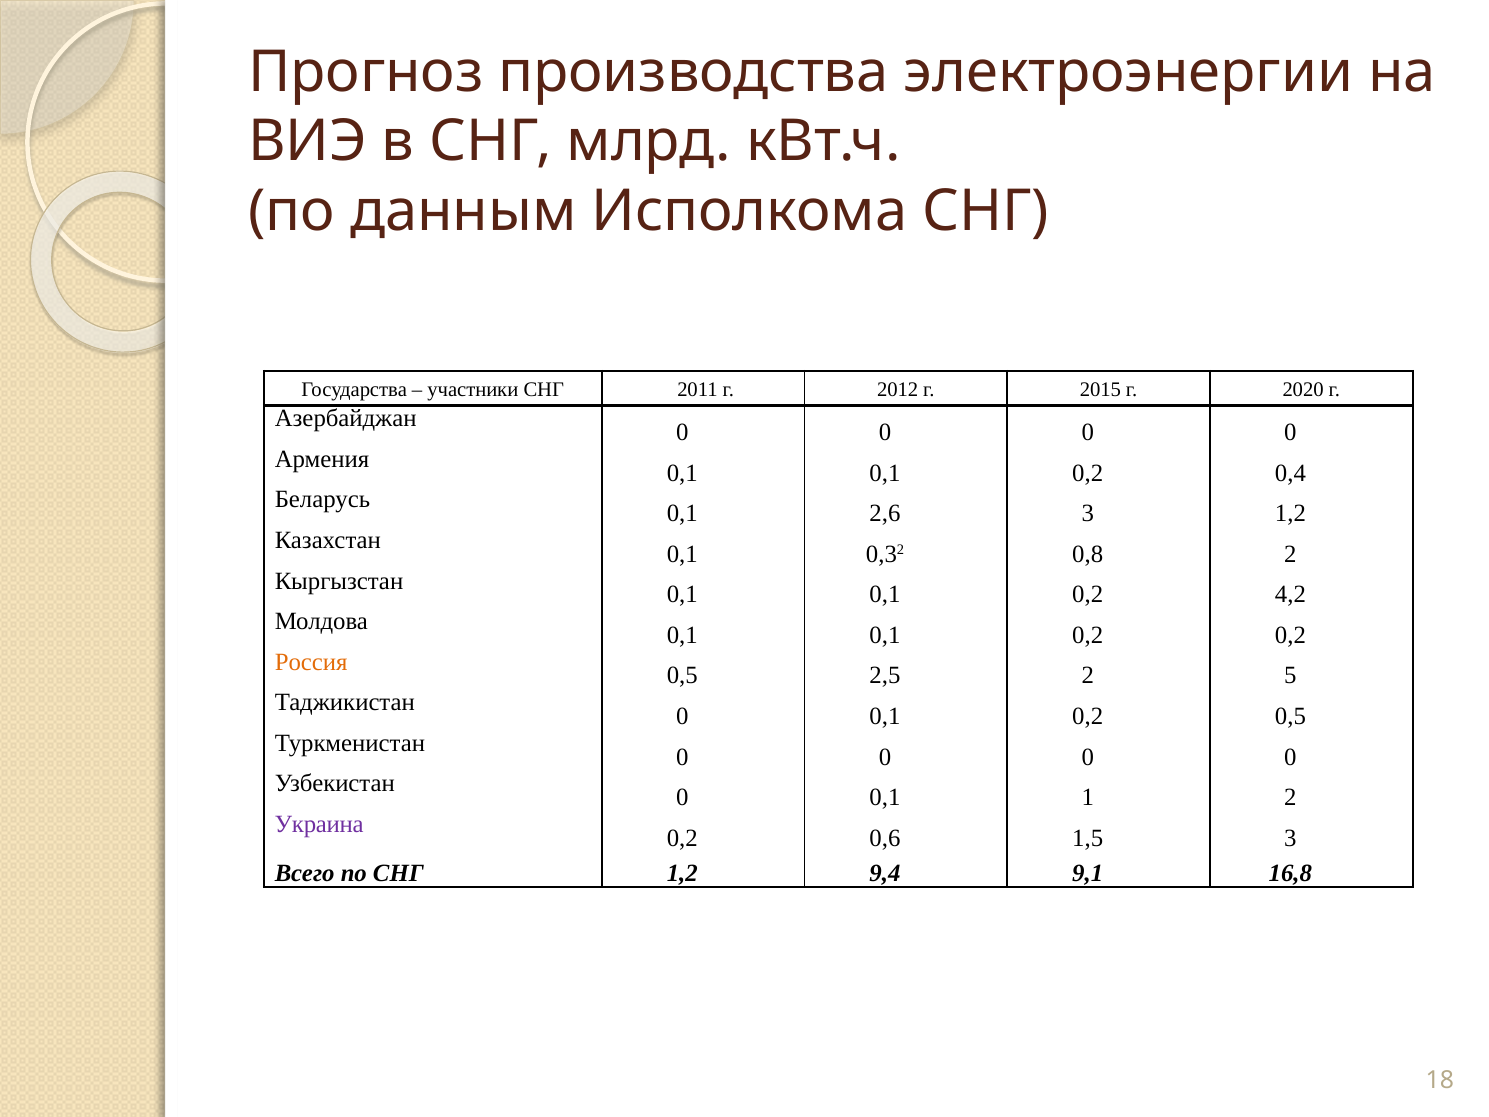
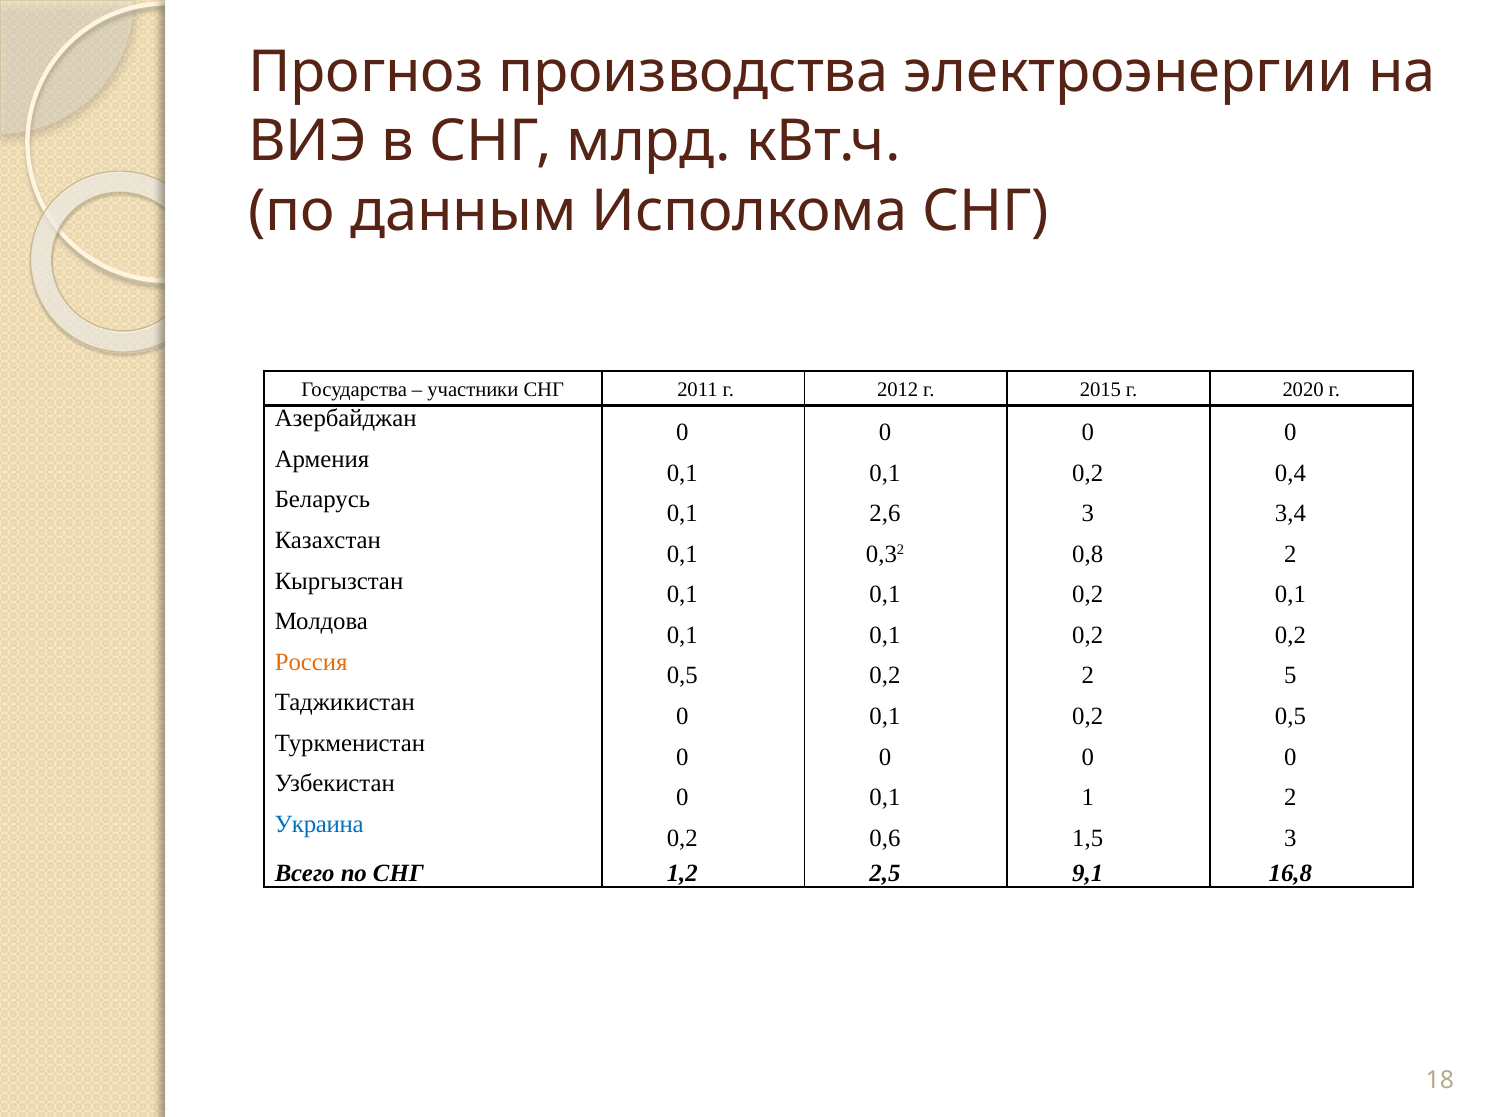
3 1,2: 1,2 -> 3,4 (1290, 513)
0,2 4,2: 4,2 -> 0,1 (1290, 594)
0,5 2,5: 2,5 -> 0,2 (885, 676)
Украина colour: purple -> blue (319, 824)
9,4: 9,4 -> 2,5 (885, 873)
